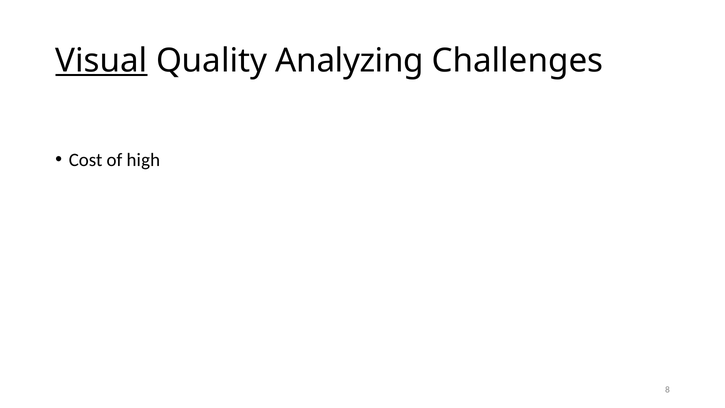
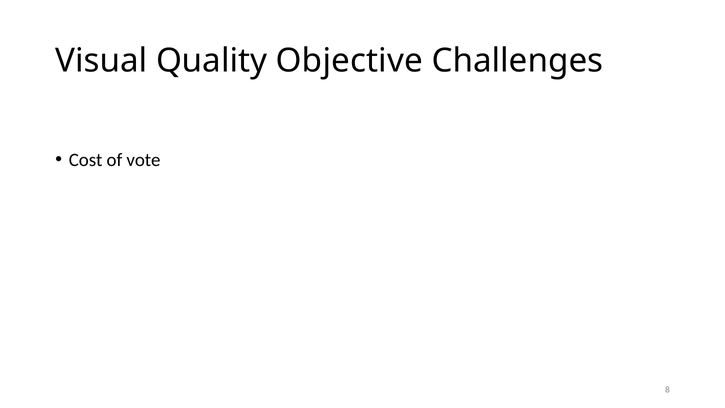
Visual underline: present -> none (101, 61)
Analyzing: Analyzing -> Objective (349, 61)
of high: high -> vote (143, 160)
